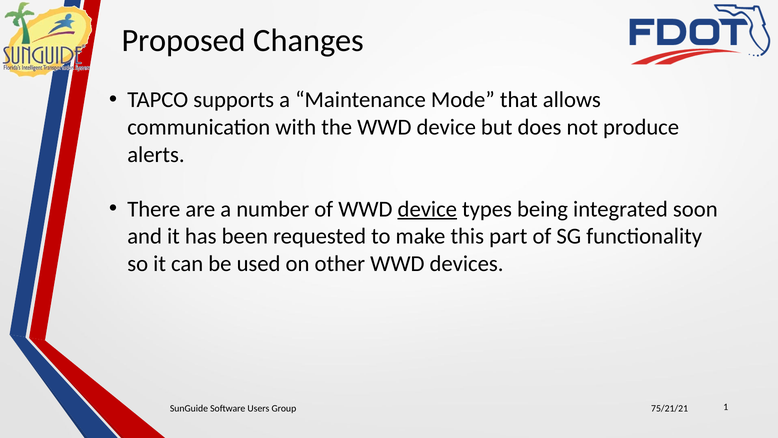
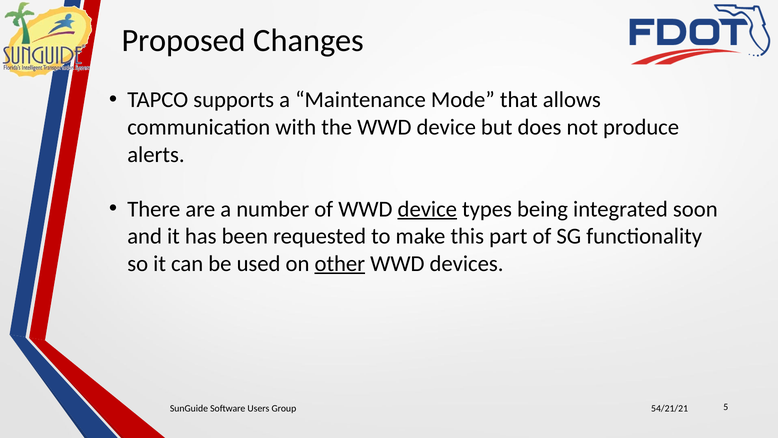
other underline: none -> present (340, 263)
75/21/21: 75/21/21 -> 54/21/21 (670, 408)
1: 1 -> 5 (726, 407)
